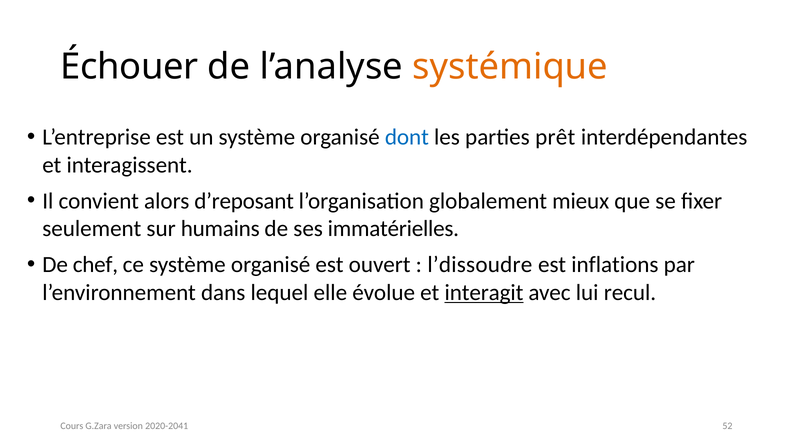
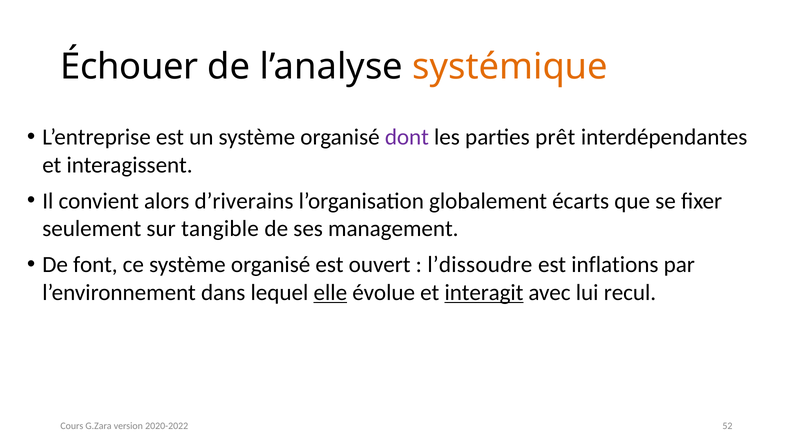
dont colour: blue -> purple (407, 137)
d’reposant: d’reposant -> d’riverains (244, 201)
mieux: mieux -> écarts (581, 201)
humains: humains -> tangible (220, 229)
immatérielles: immatérielles -> management (393, 229)
chef: chef -> font (95, 265)
elle underline: none -> present (330, 293)
2020-2041: 2020-2041 -> 2020-2022 (167, 426)
